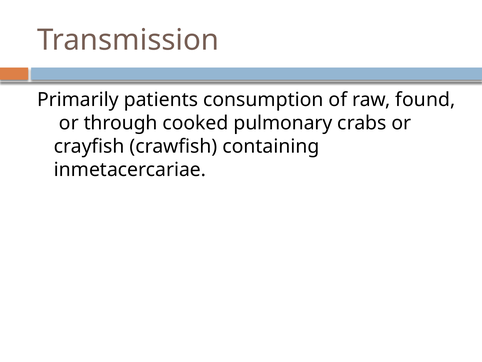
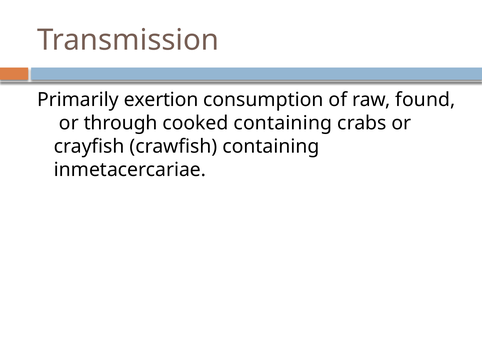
patients: patients -> exertion (161, 100)
cooked pulmonary: pulmonary -> containing (283, 123)
